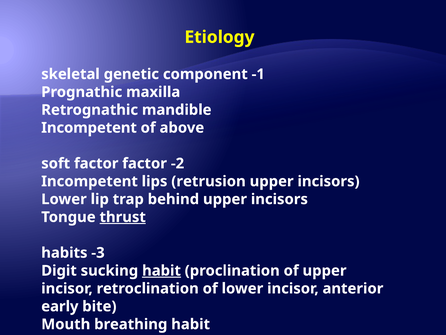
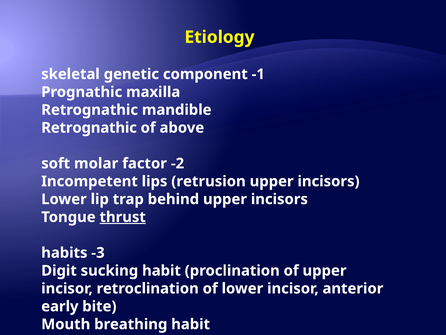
Incompetent: Incompetent -> Retrognathic (89, 128)
soft factor: factor -> molar (96, 163)
habit underline: present -> none (161, 270)
